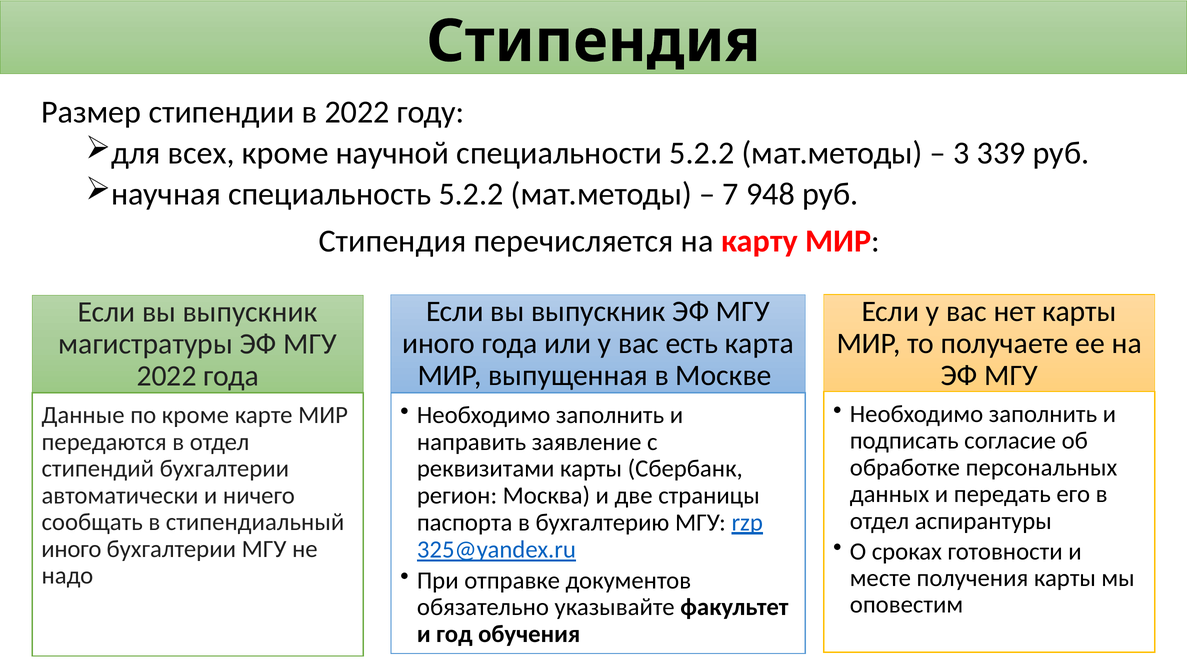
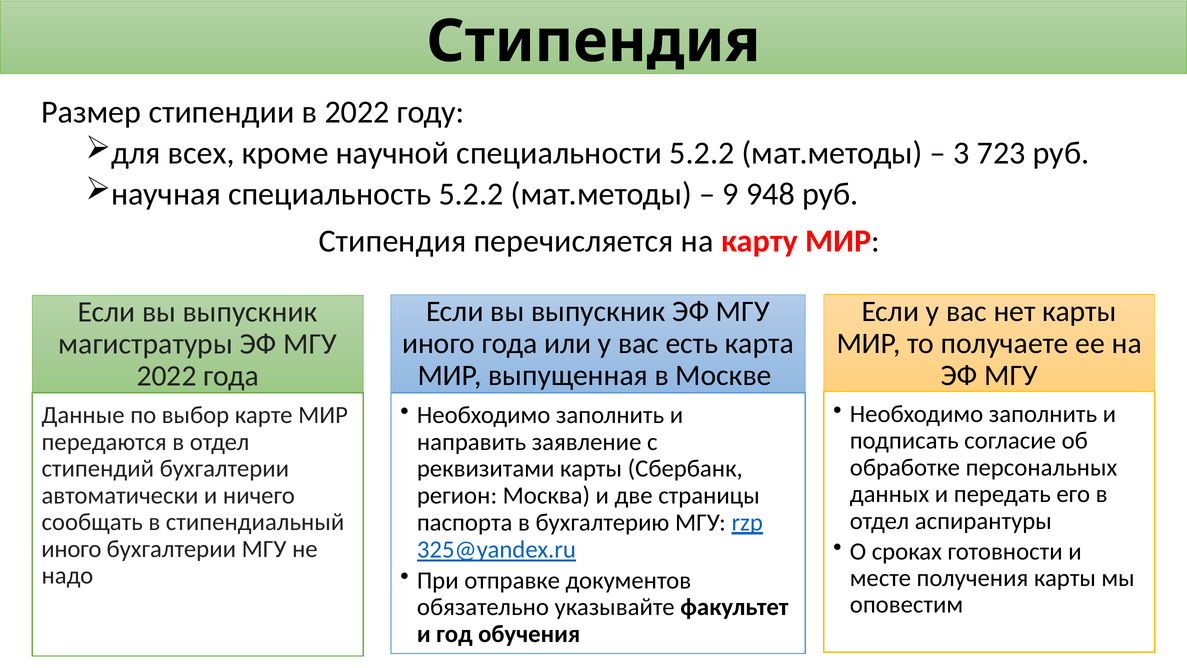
339: 339 -> 723 (1001, 153)
7: 7 -> 9 (731, 194)
по кроме: кроме -> выбор (195, 415)
